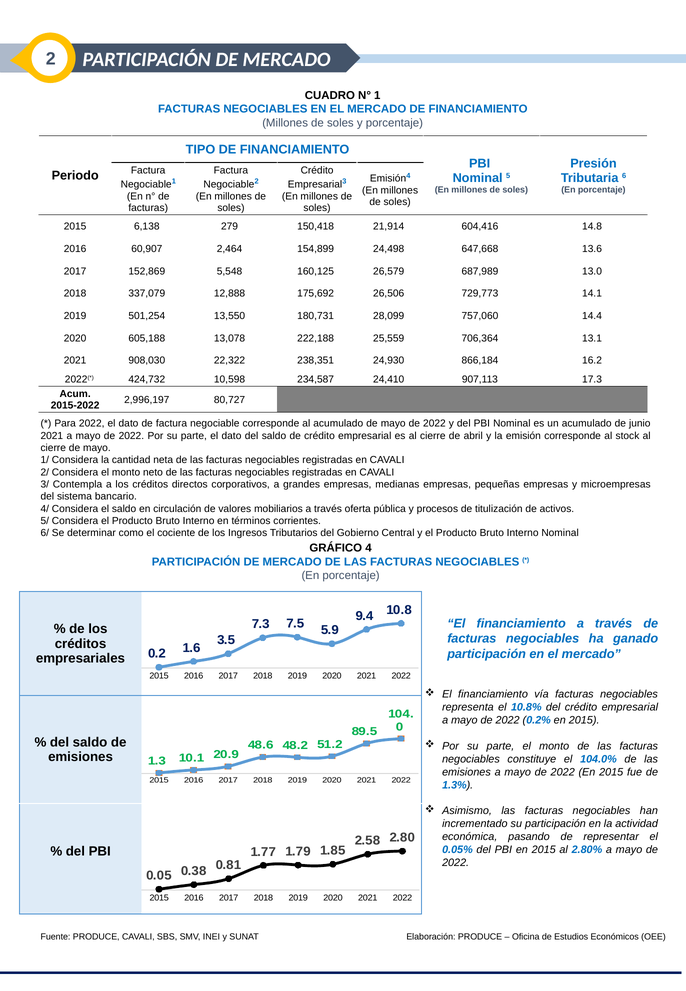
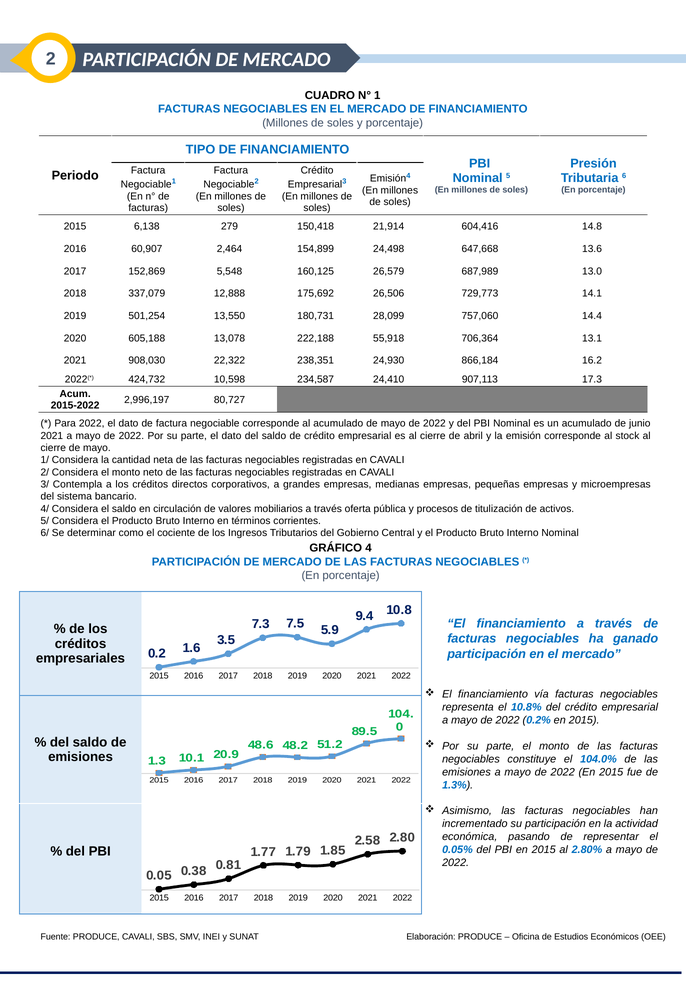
25,559: 25,559 -> 55,918 (389, 338)
